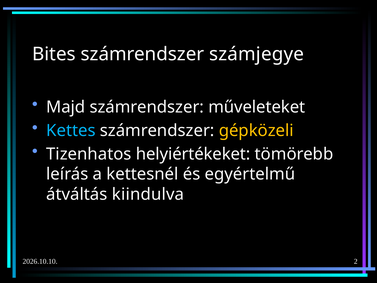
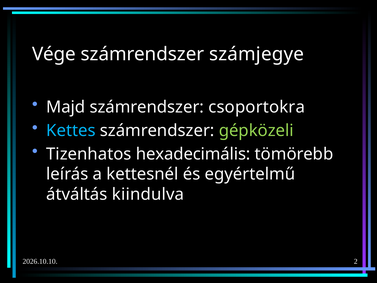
Bites: Bites -> Vége (54, 54)
műveleteket: műveleteket -> csoportokra (257, 107)
gépközeli colour: yellow -> light green (256, 130)
helyiértékeket: helyiértékeket -> hexadecimális (193, 154)
